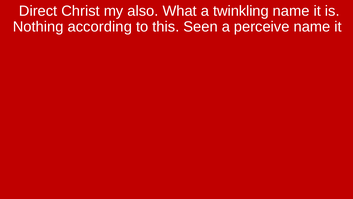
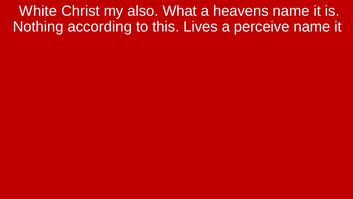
Direct: Direct -> White (38, 11)
twinkling: twinkling -> heavens (241, 11)
Seen: Seen -> Lives (201, 27)
